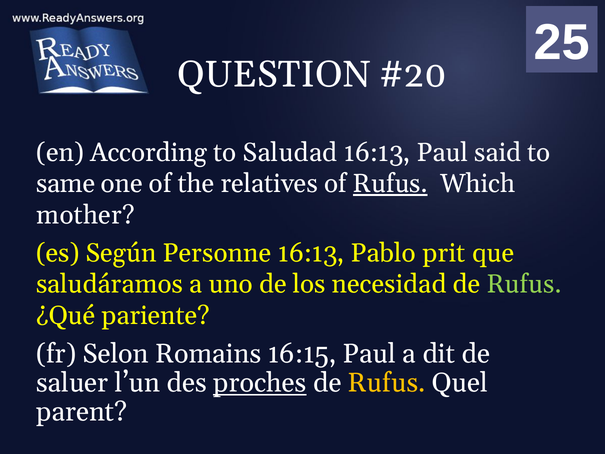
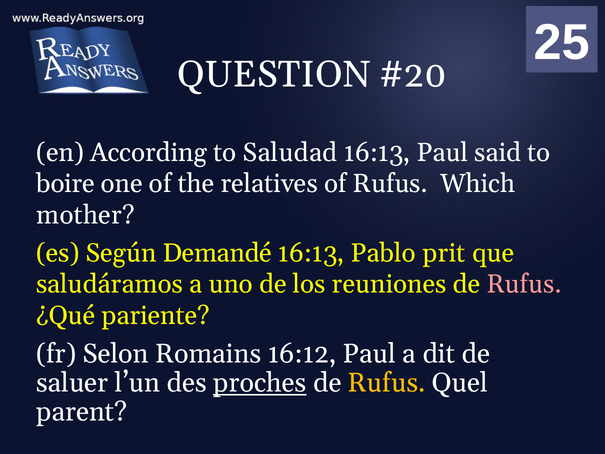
same: same -> boire (66, 184)
Rufus underline: present -> none (390, 184)
Personne: Personne -> Demandé (217, 253)
necesidad: necesidad -> reuniones (389, 284)
Rufus colour: light green -> pink (524, 284)
16:15: 16:15 -> 16:12 (302, 354)
